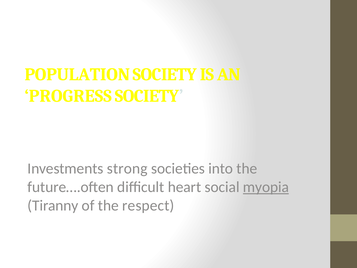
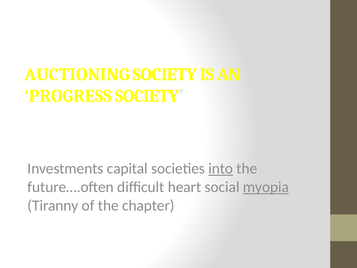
POPULATION: POPULATION -> AUCTIONING (77, 75)
strong: strong -> capital (127, 168)
into underline: none -> present (221, 168)
respect: respect -> chapter (148, 205)
